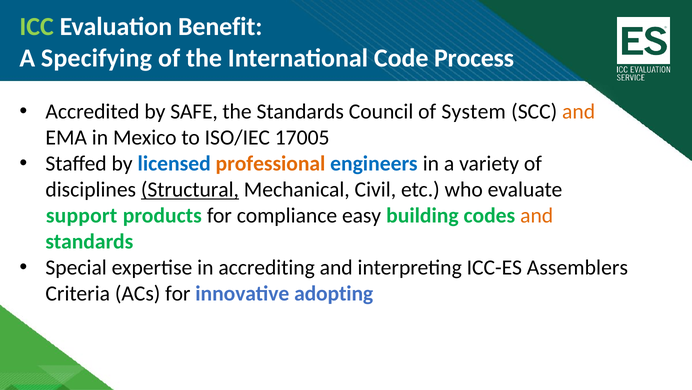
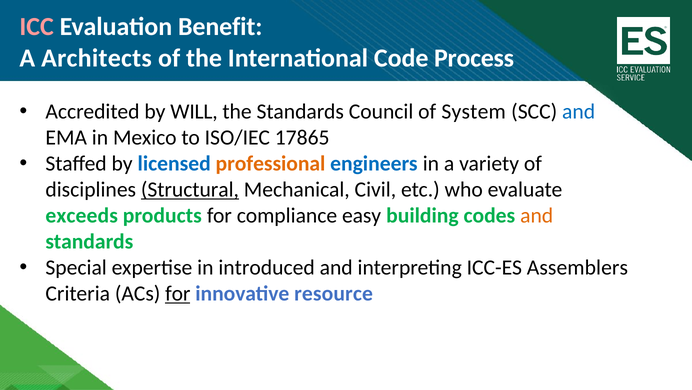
ICC colour: light green -> pink (37, 27)
Specifying: Specifying -> Architects (96, 58)
SAFE: SAFE -> WILL (194, 111)
and colour: orange -> blue (579, 111)
17005: 17005 -> 17865 (302, 137)
support: support -> exceeds (82, 215)
accrediting: accrediting -> introduced (267, 267)
for underline: none -> present (178, 293)
adopting: adopting -> resource (334, 293)
